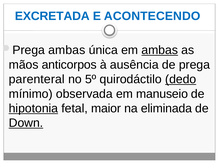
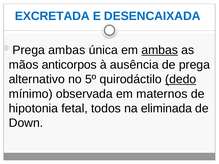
ACONTECENDO: ACONTECENDO -> DESENCAIXADA (152, 16)
parenteral: parenteral -> alternativo (37, 79)
manuseio: manuseio -> maternos (162, 94)
hipotonia underline: present -> none (33, 109)
maior: maior -> todos (106, 109)
Down underline: present -> none (26, 123)
